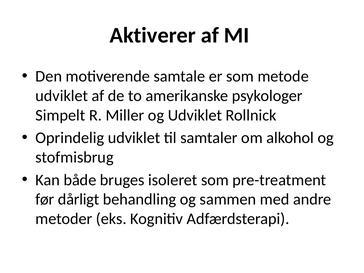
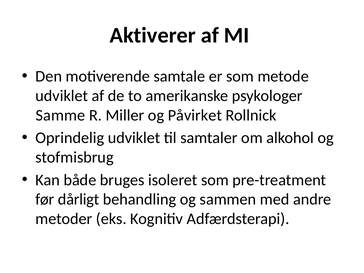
Simpelt: Simpelt -> Samme (60, 115)
og Udviklet: Udviklet -> Påvirket (195, 115)
